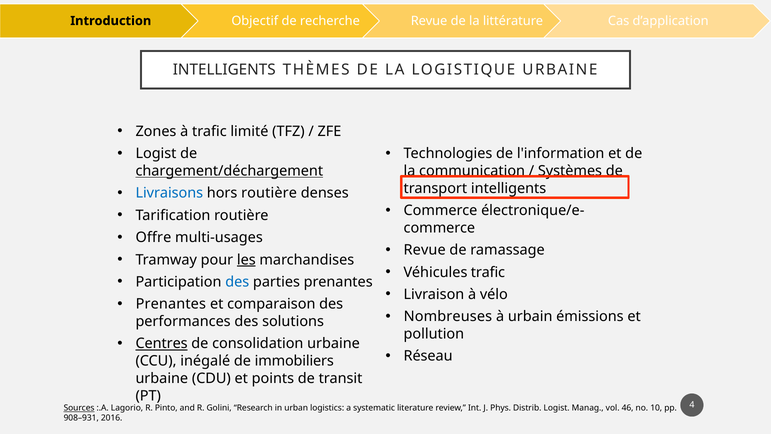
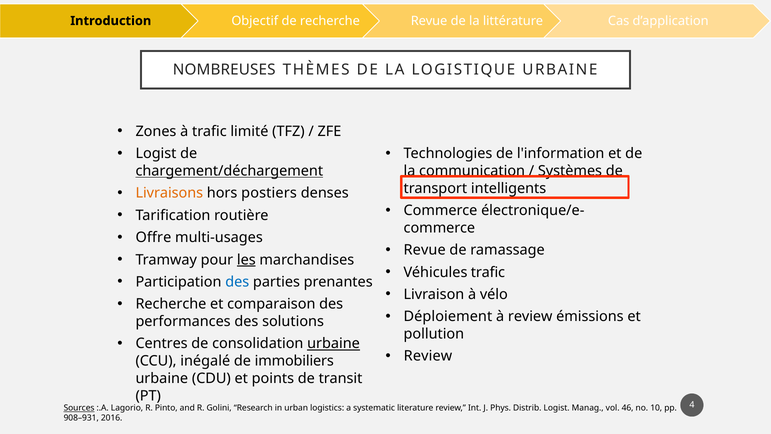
INTELLIGENTS: INTELLIGENTS -> NOMBREUSES (224, 70)
Livraisons colour: blue -> orange (169, 193)
hors routière: routière -> postiers (269, 193)
Prenantes: Prenantes -> Recherche (171, 304)
Nombreuses: Nombreuses -> Déploiement (448, 316)
à urbain: urbain -> review (530, 316)
Centres underline: present -> none (162, 343)
urbaine underline: none -> present (334, 343)
Réseau: Réseau -> Review (428, 356)
